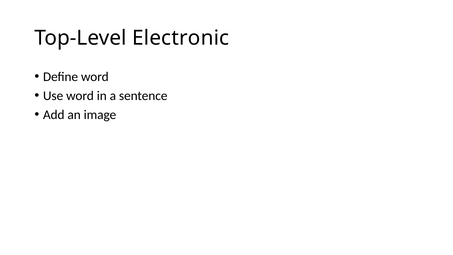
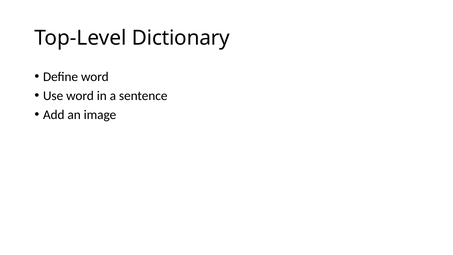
Electronic: Electronic -> Dictionary (181, 38)
